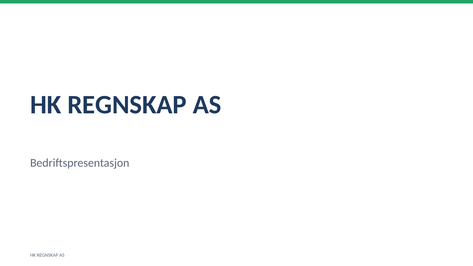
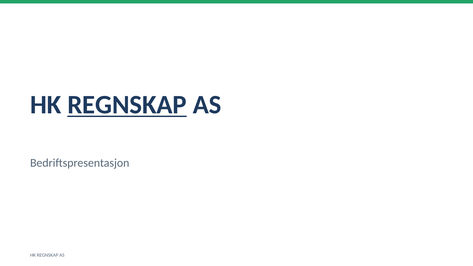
REGNSKAP underline: none -> present (127, 105)
